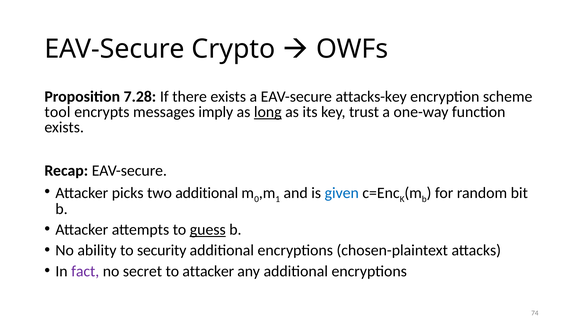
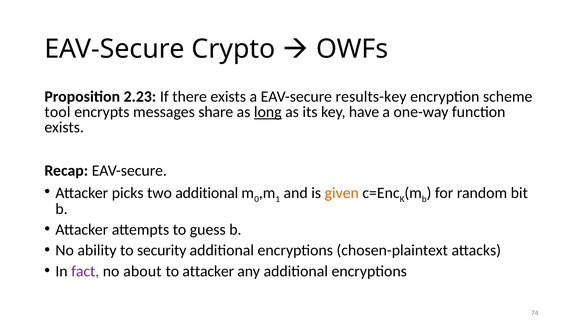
7.28: 7.28 -> 2.23 (140, 97)
attacks-key: attacks-key -> results-key (371, 97)
imply: imply -> share (216, 112)
trust: trust -> have (364, 112)
given colour: blue -> orange (342, 193)
guess underline: present -> none (208, 230)
secret: secret -> about (142, 271)
